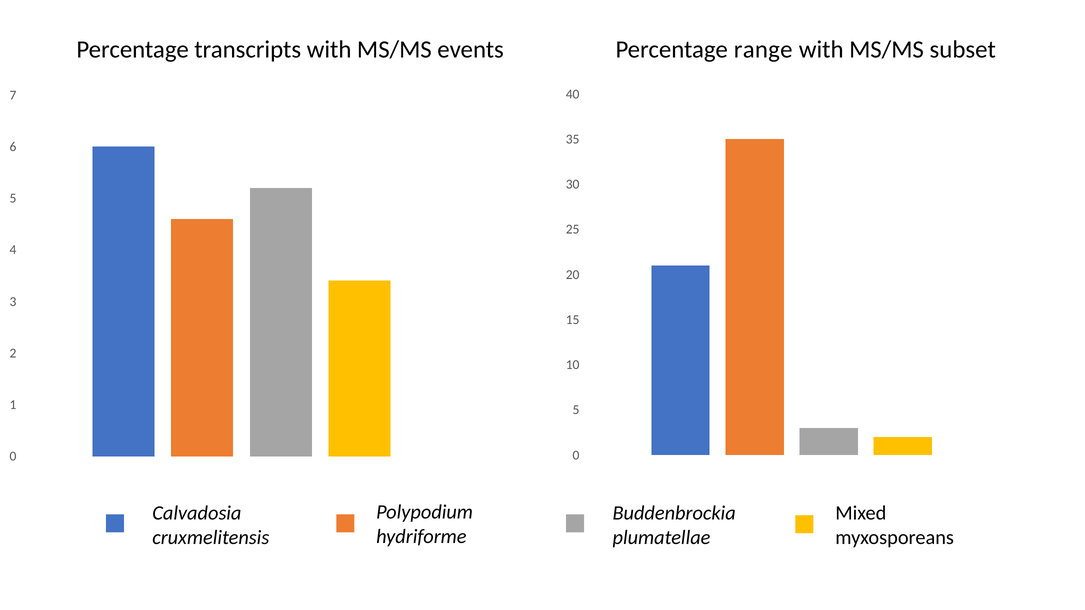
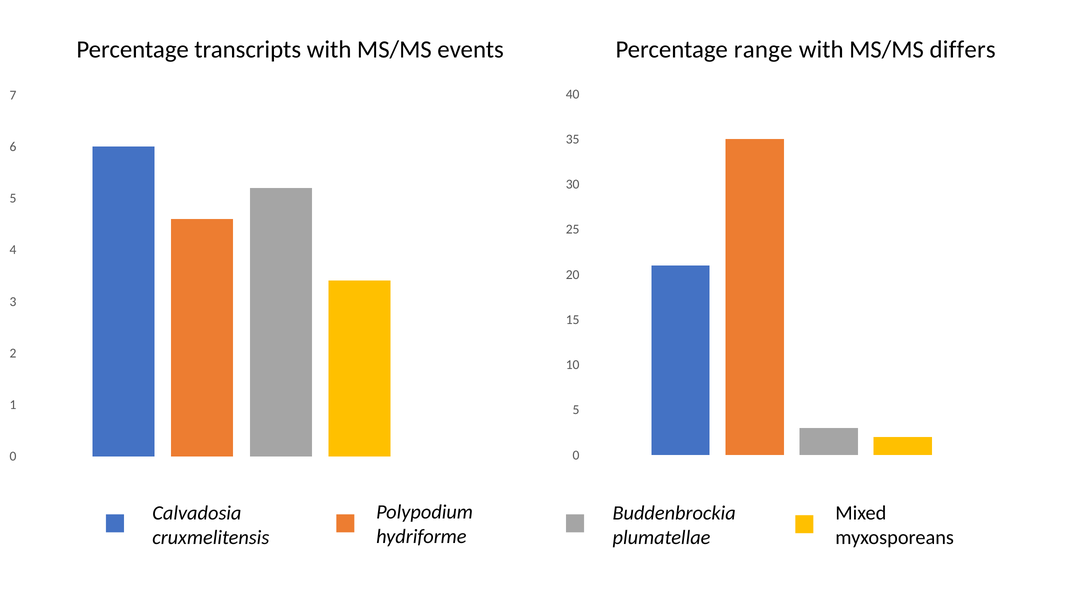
subset: subset -> differs (963, 50)
